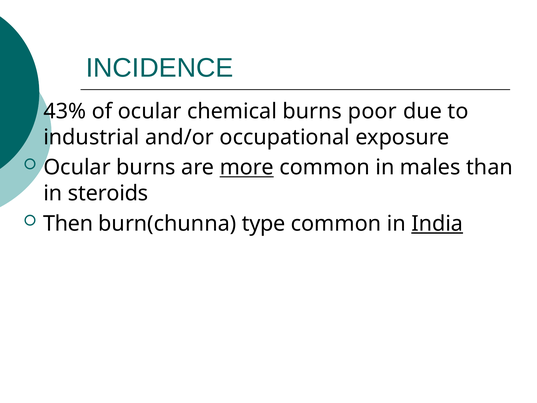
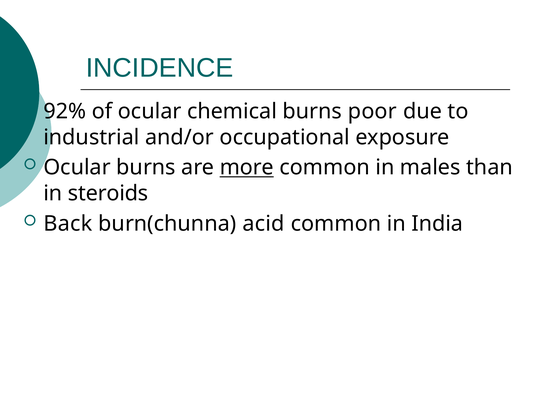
43%: 43% -> 92% (65, 111)
Then: Then -> Back (68, 224)
type: type -> acid (263, 224)
India underline: present -> none (437, 224)
